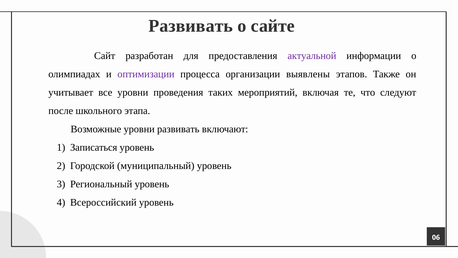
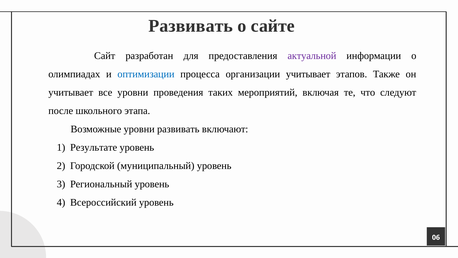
оптимизации colour: purple -> blue (146, 74)
организации выявлены: выявлены -> учитывает (308, 74)
Записаться: Записаться -> Результате (94, 147)
